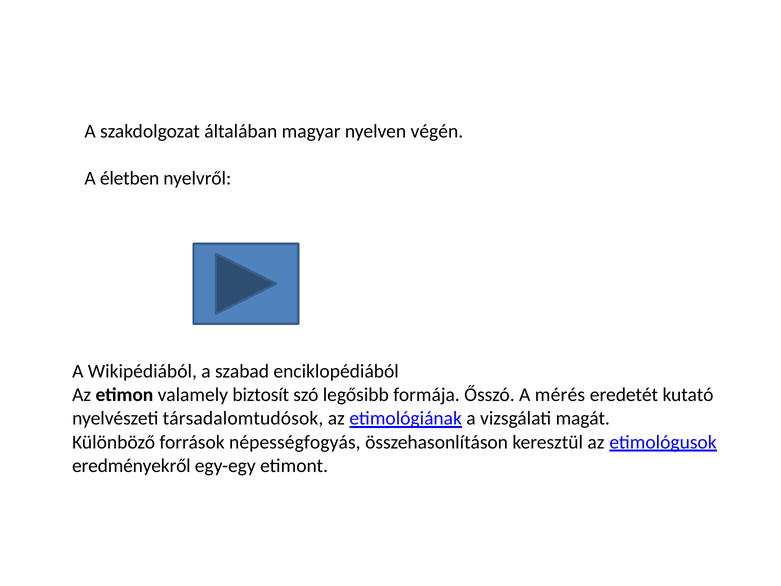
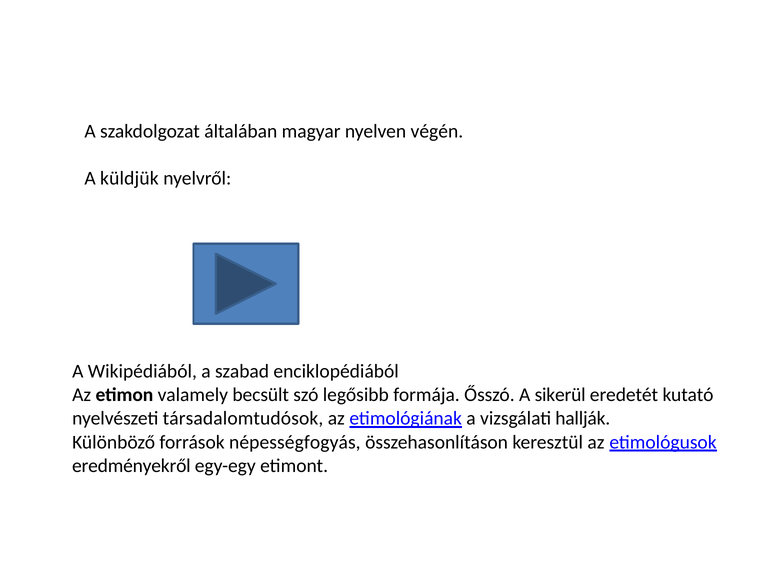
életben: életben -> küldjük (129, 178)
biztosít: biztosít -> becsült (261, 395)
mérés: mérés -> sikerül (560, 395)
magát: magát -> hallják (583, 418)
